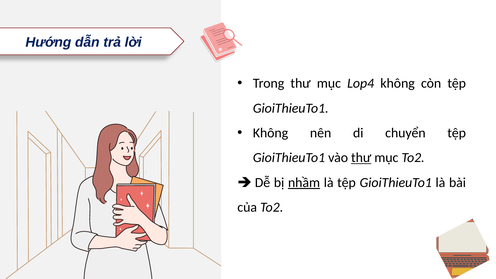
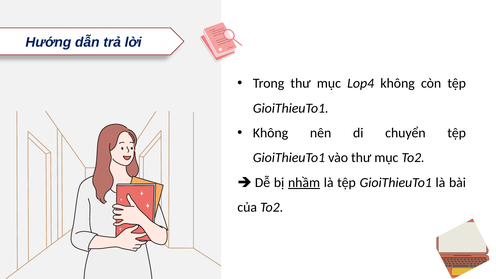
thư underline: present -> none (361, 158)
